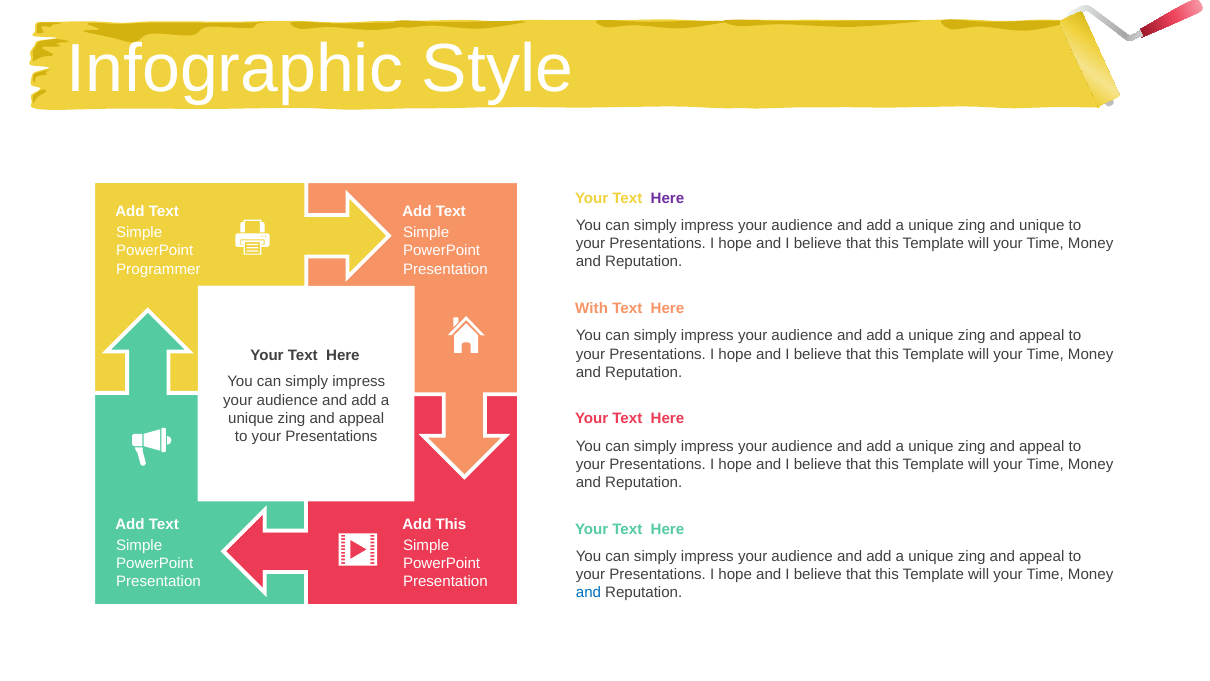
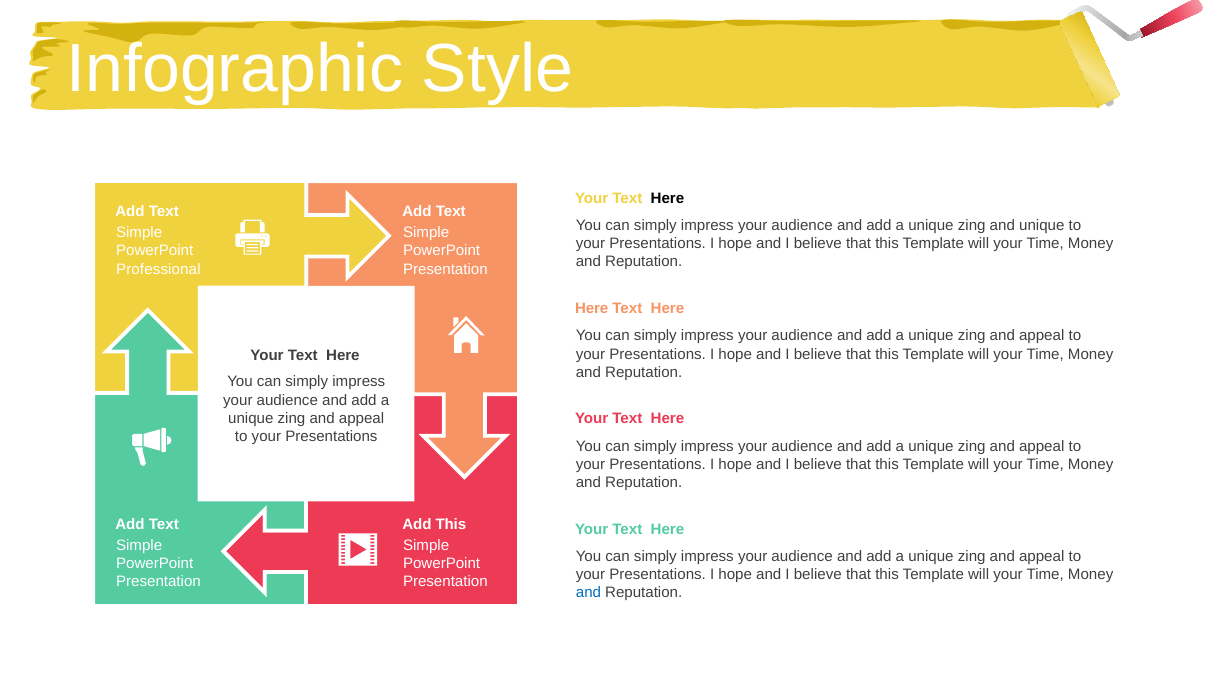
Here colour: purple -> black (667, 198)
Programmer: Programmer -> Professional (158, 269)
With: With -> Here (592, 308)
